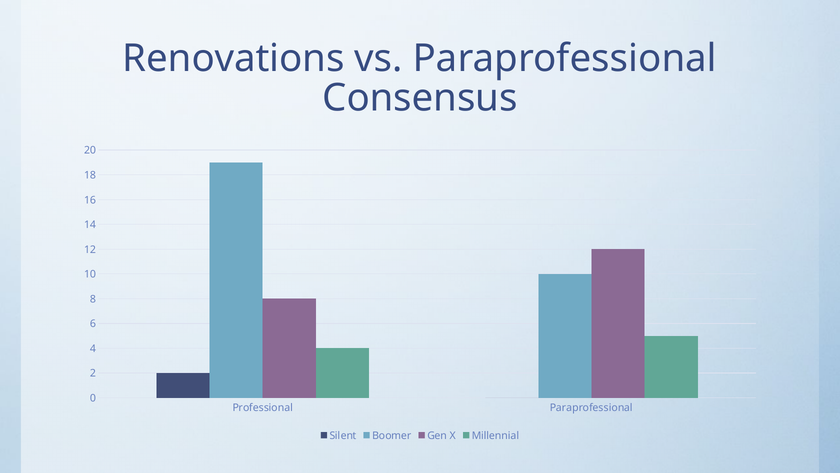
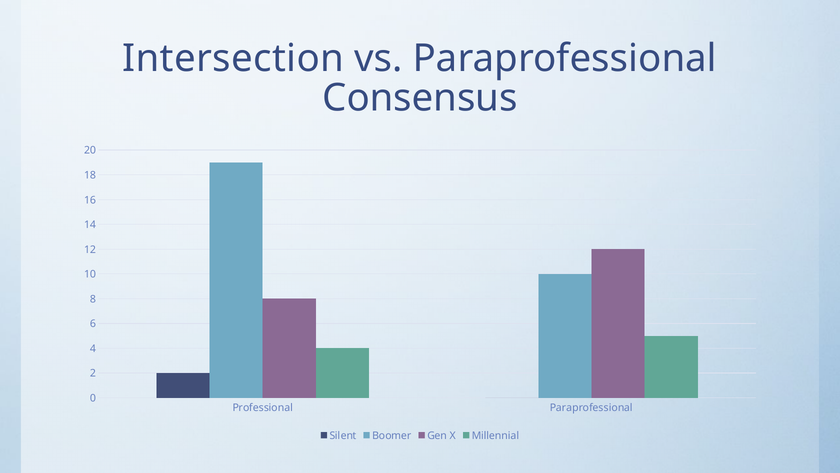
Renovations: Renovations -> Intersection (233, 58)
